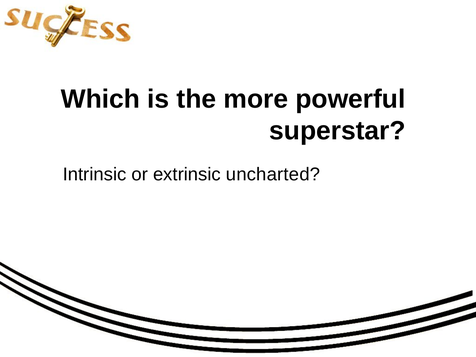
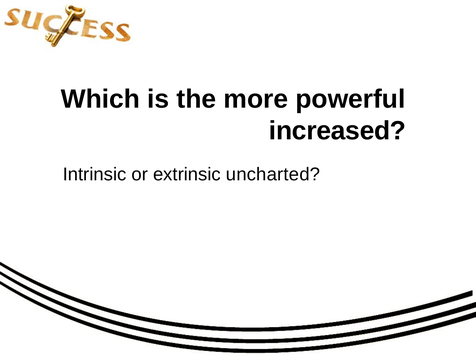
superstar: superstar -> increased (338, 131)
